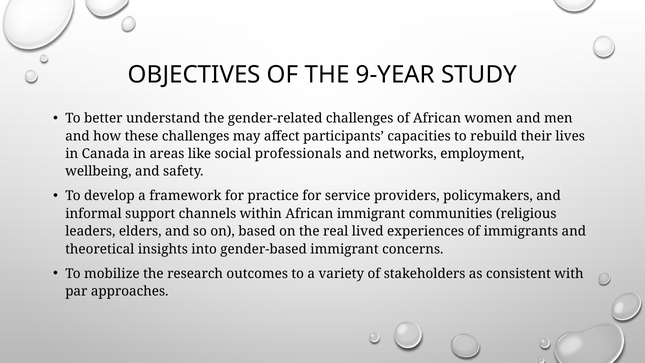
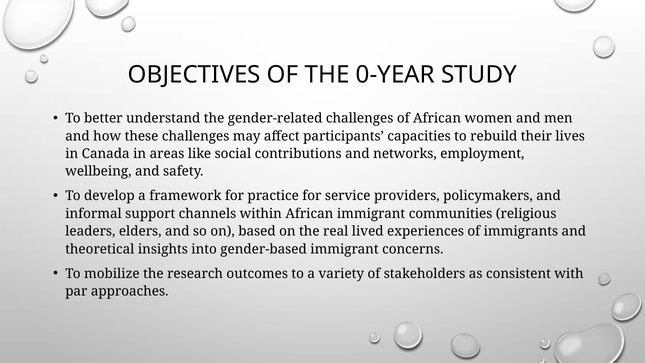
9-YEAR: 9-YEAR -> 0-YEAR (395, 75)
professionals: professionals -> contributions (298, 154)
